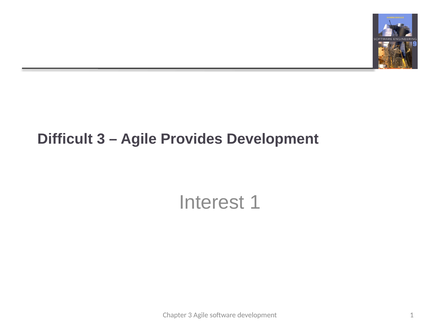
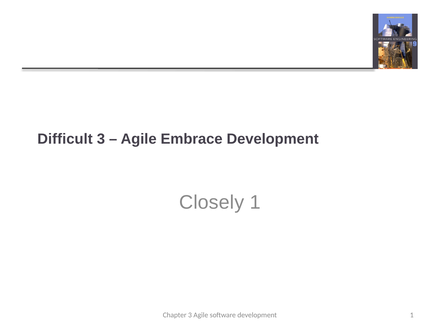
Provides: Provides -> Embrace (192, 139)
Interest: Interest -> Closely (212, 202)
